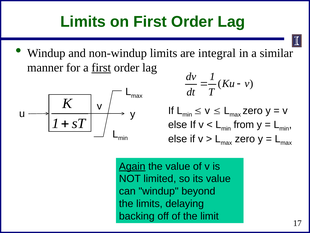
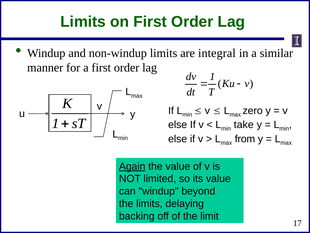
first underline: present -> none (101, 68)
from: from -> take (244, 124)
zero: zero -> from (245, 139)
